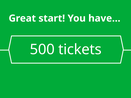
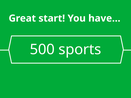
tickets: tickets -> sports (80, 50)
